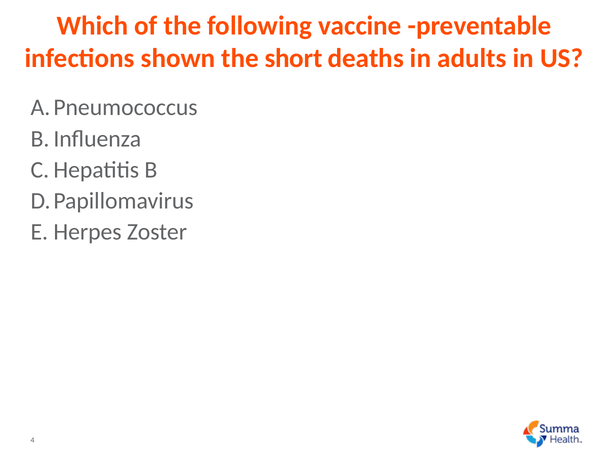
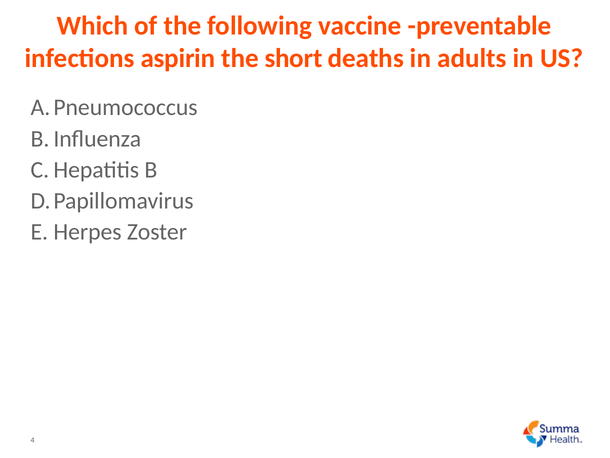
shown: shown -> aspirin (178, 58)
